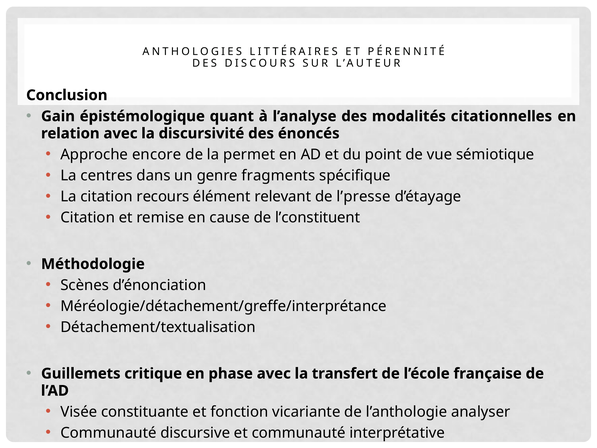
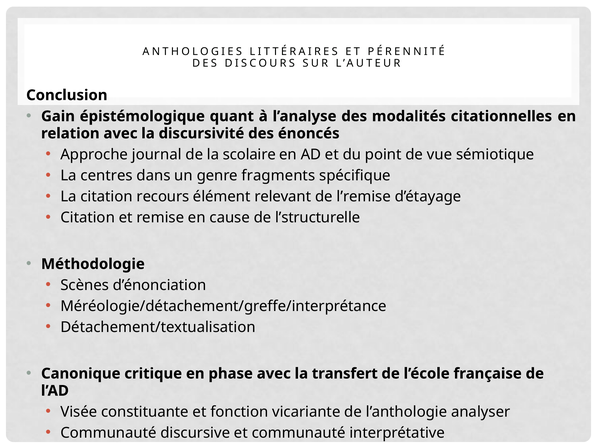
encore: encore -> journal (157, 154)
permet: permet -> scolaire (249, 154)
l’presse: l’presse -> l’remise (364, 196)
l’constituent: l’constituent -> l’structurelle (318, 218)
Guillemets: Guillemets -> Canonique (81, 373)
